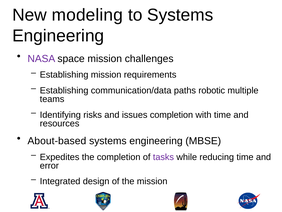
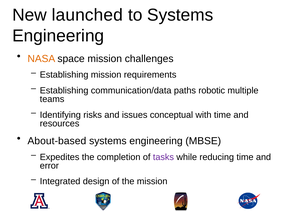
modeling: modeling -> launched (87, 15)
NASA colour: purple -> orange (41, 59)
issues completion: completion -> conceptual (171, 115)
